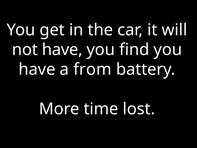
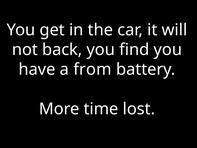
not have: have -> back (62, 50)
